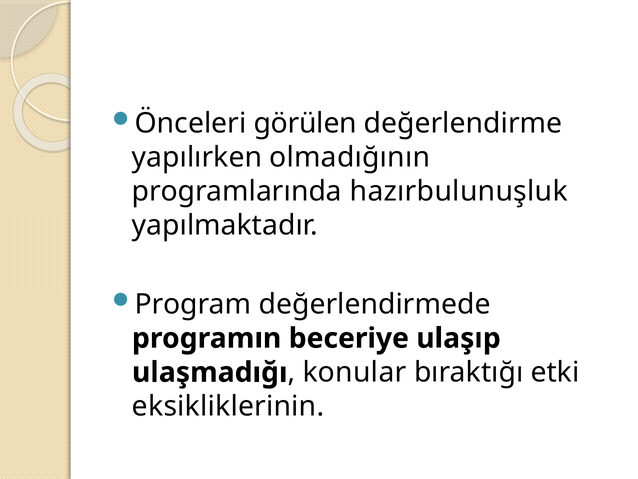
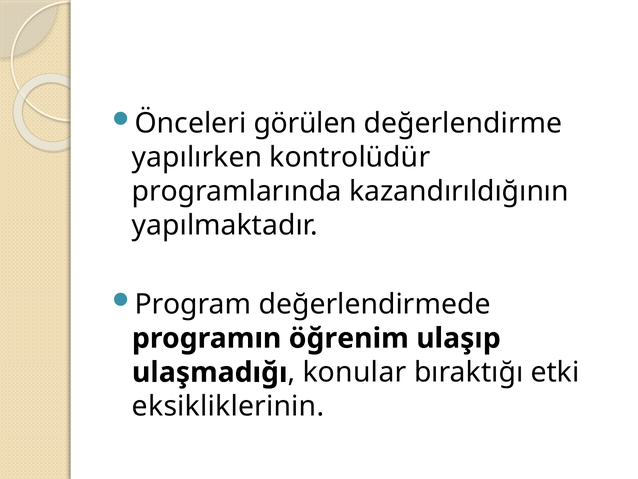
olmadığının: olmadığının -> kontrolüdür (350, 157)
hazırbulunuşluk: hazırbulunuşluk -> kazandırıldığının (459, 191)
beceriye: beceriye -> öğrenim (349, 338)
